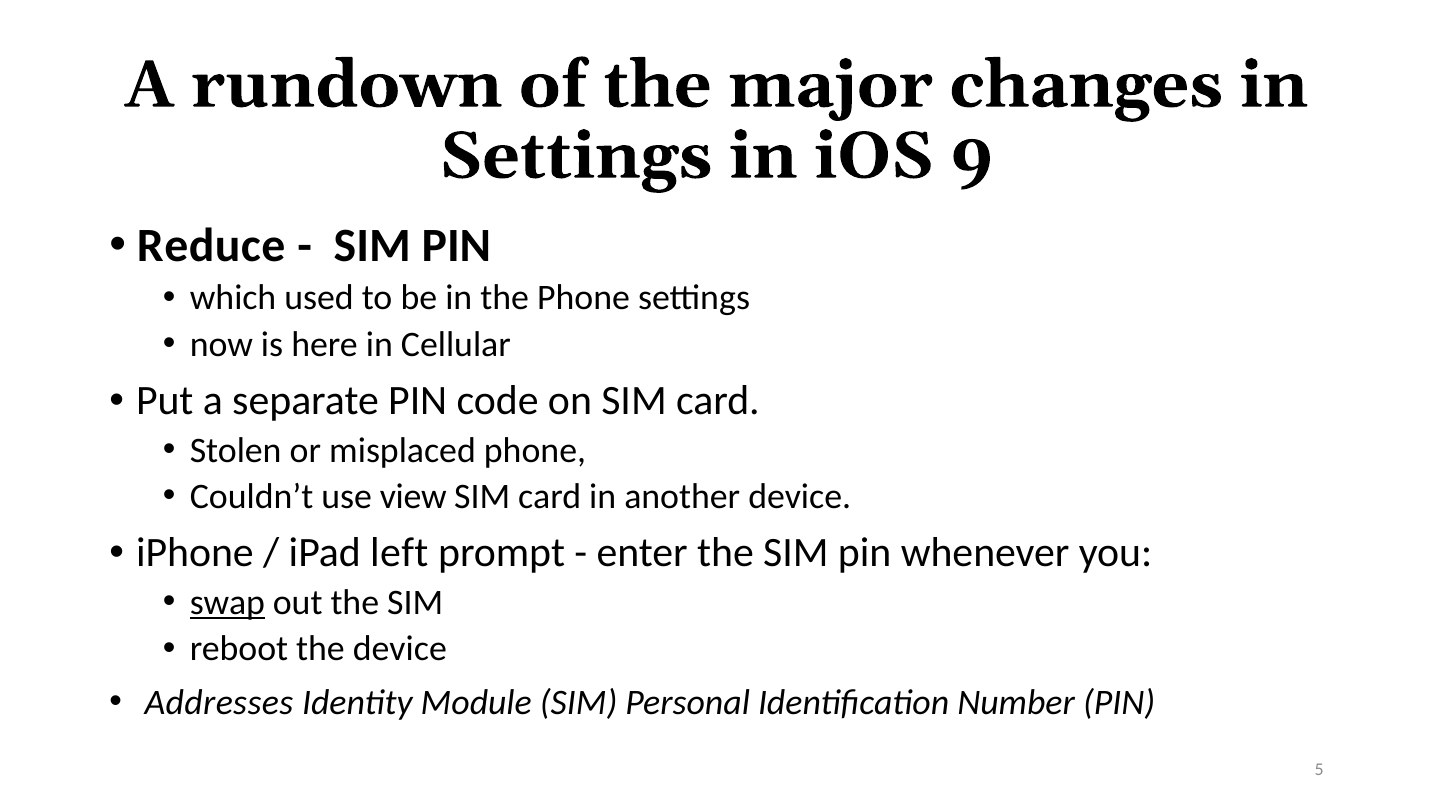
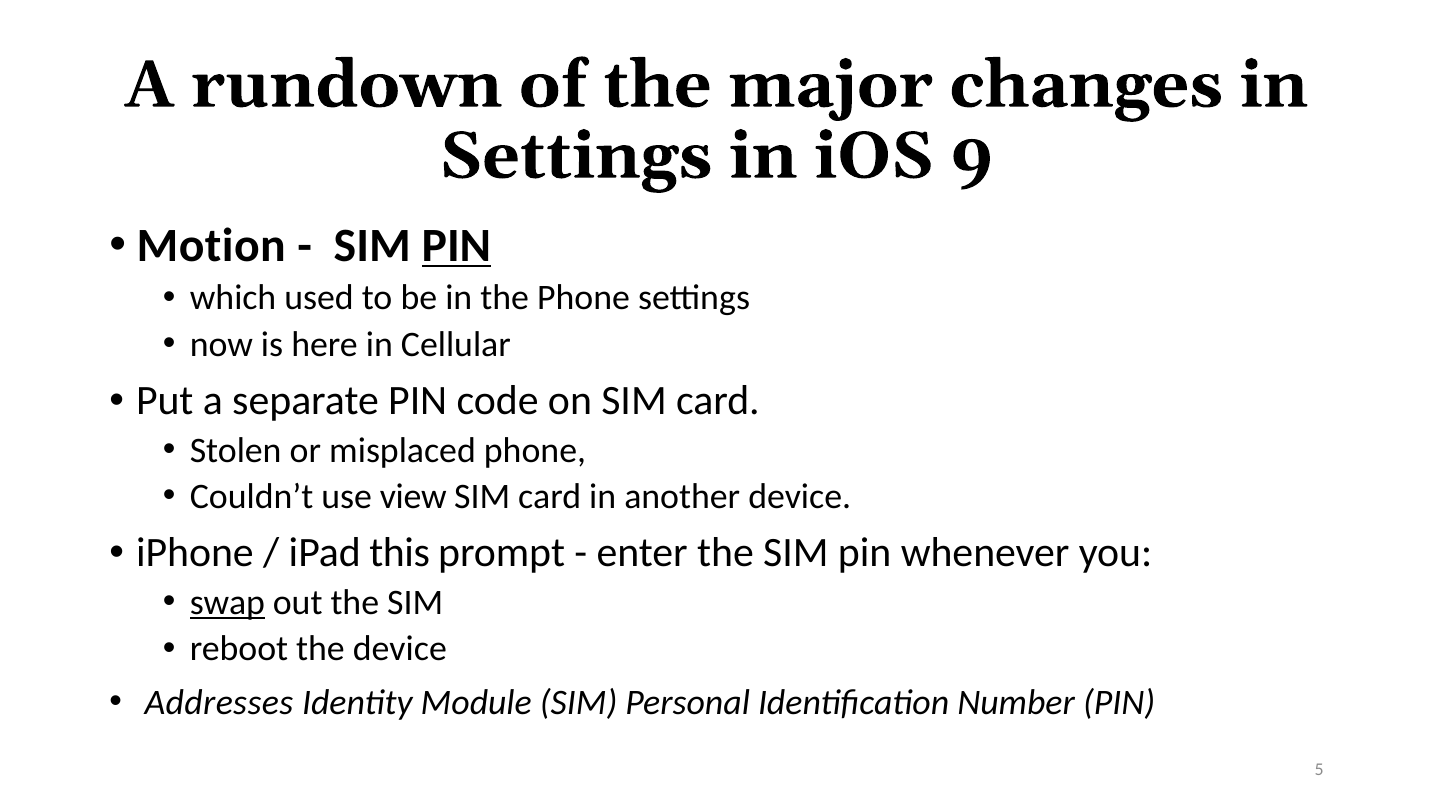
Reduce: Reduce -> Motion (211, 245)
PIN underline: none -> present (456, 245)
left: left -> this (400, 553)
